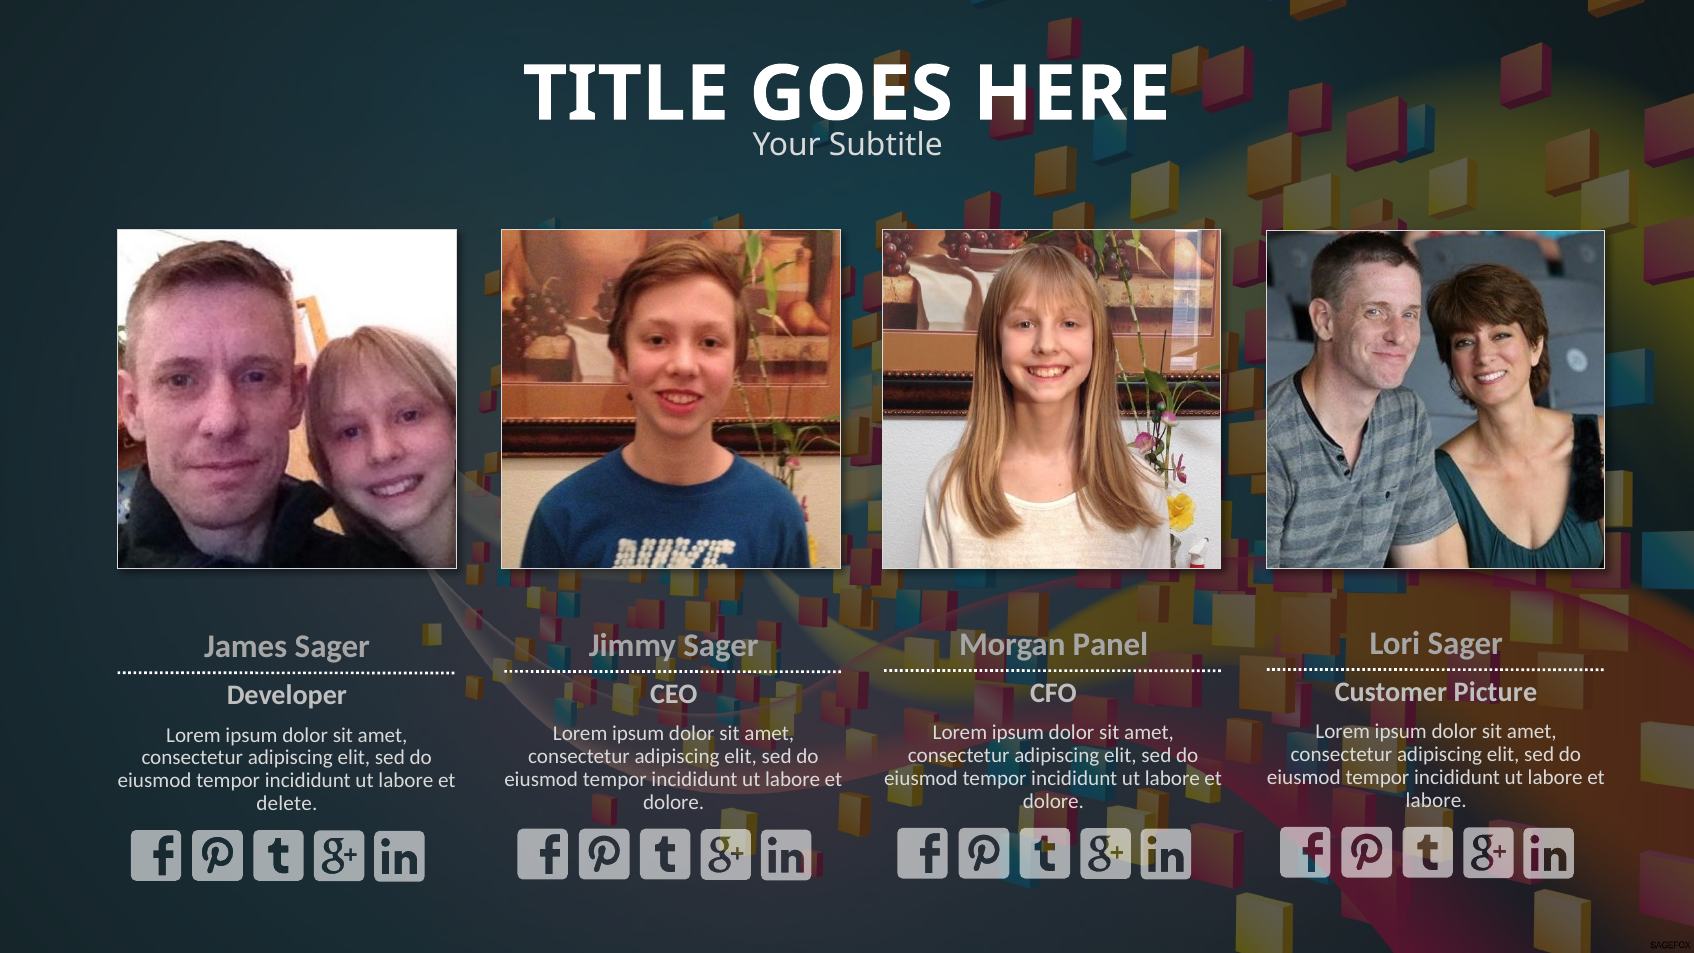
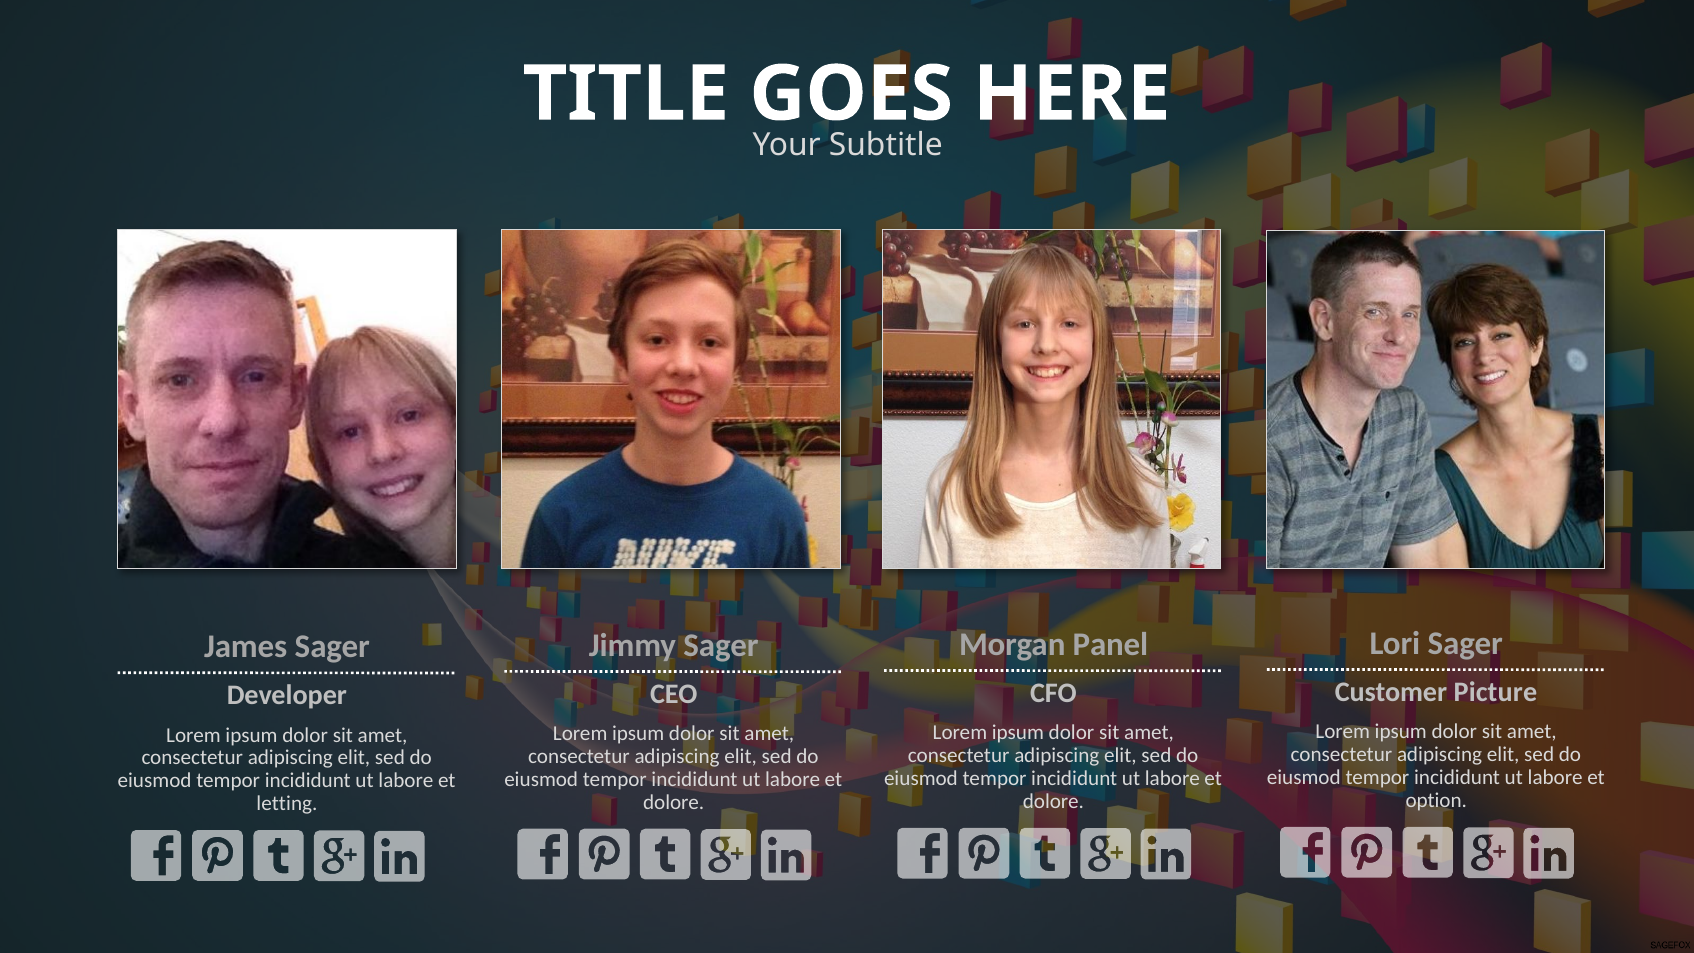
labore: labore -> option (1436, 800)
delete: delete -> letting (287, 804)
